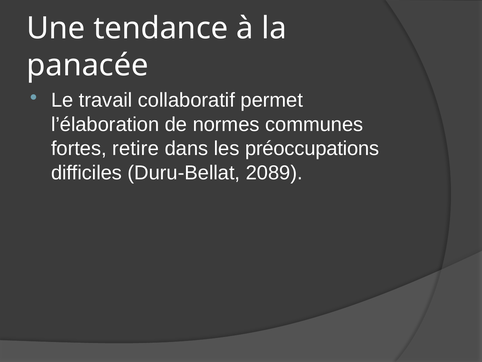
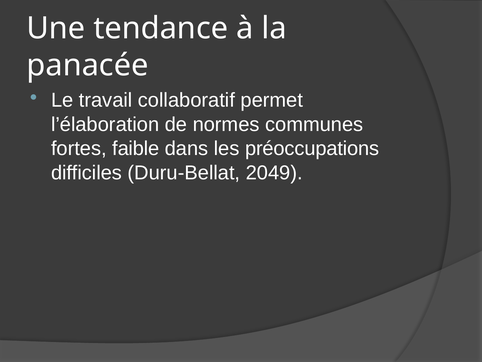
retire: retire -> faible (136, 148)
2089: 2089 -> 2049 (274, 172)
